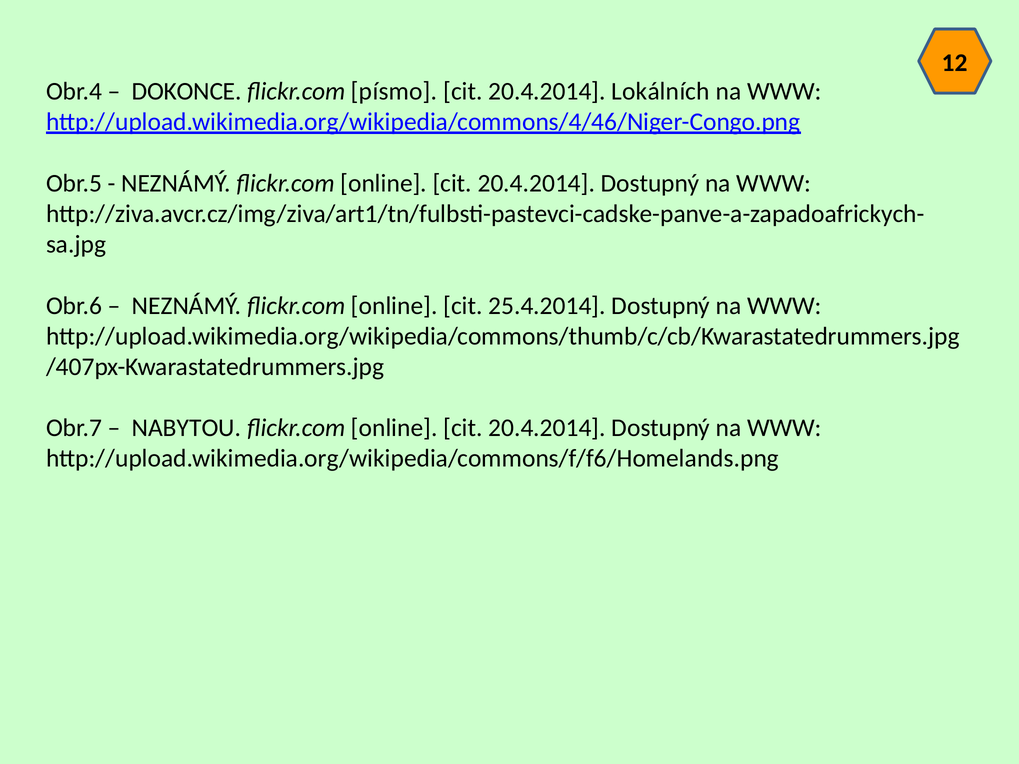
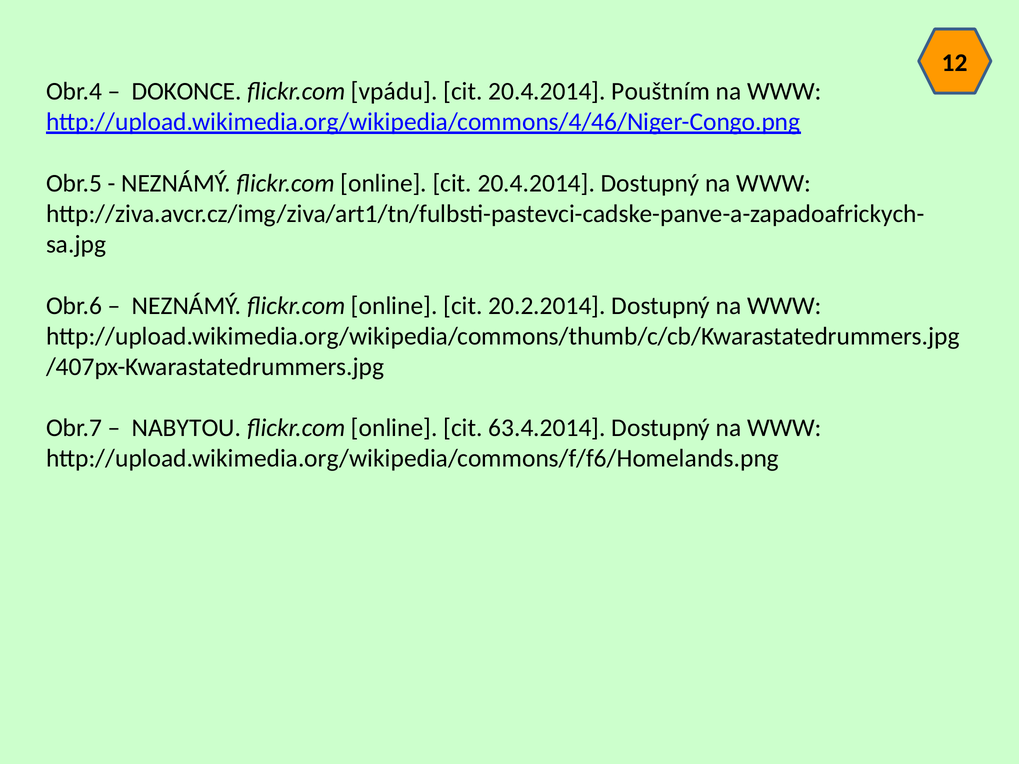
písmo: písmo -> vpádu (394, 91)
Lokálních: Lokálních -> Pouštním (661, 91)
25.4.2014: 25.4.2014 -> 20.2.2014 (547, 306)
20.4.2014: 20.4.2014 -> 63.4.2014 (547, 428)
